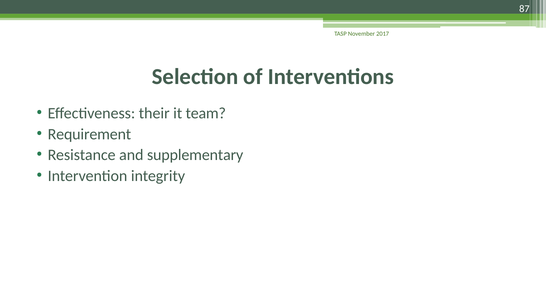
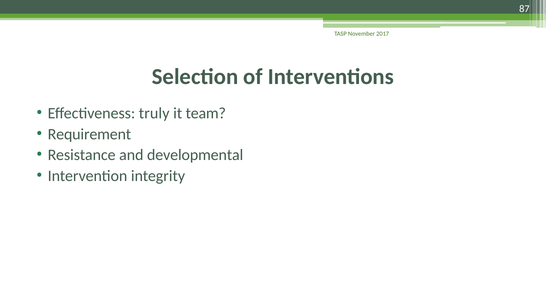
their: their -> truly (154, 113)
supplementary: supplementary -> developmental (195, 155)
